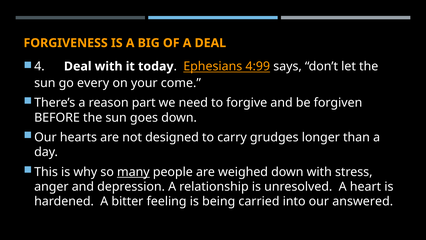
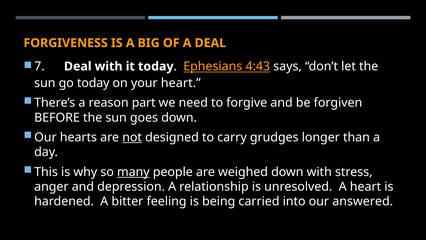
4: 4 -> 7 (39, 66)
4:99: 4:99 -> 4:43 (258, 66)
go every: every -> today (93, 83)
your come: come -> heart (181, 83)
not underline: none -> present (132, 137)
